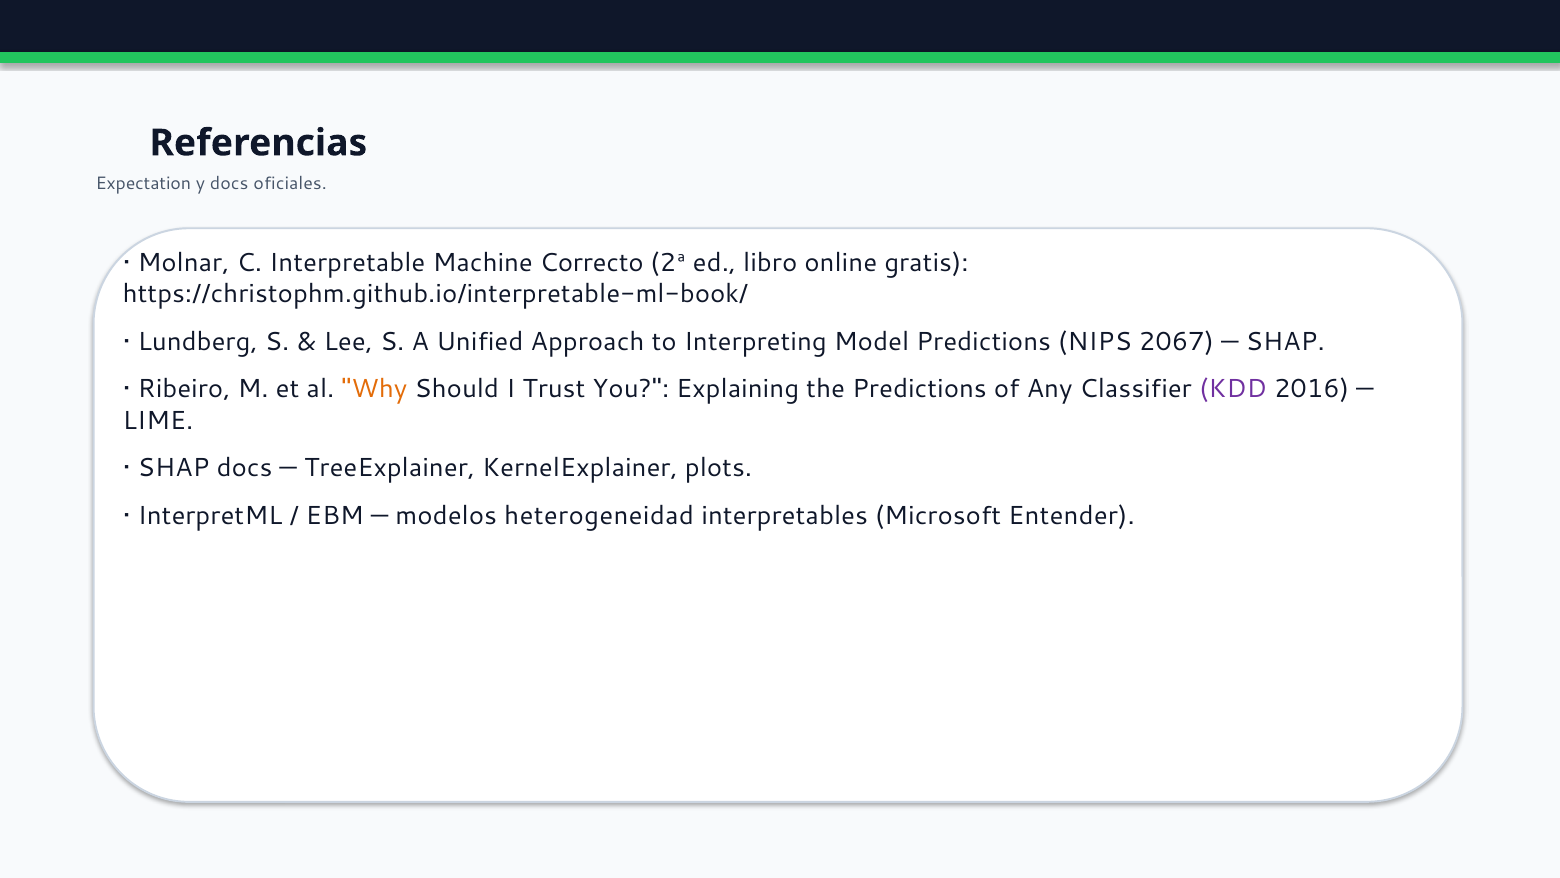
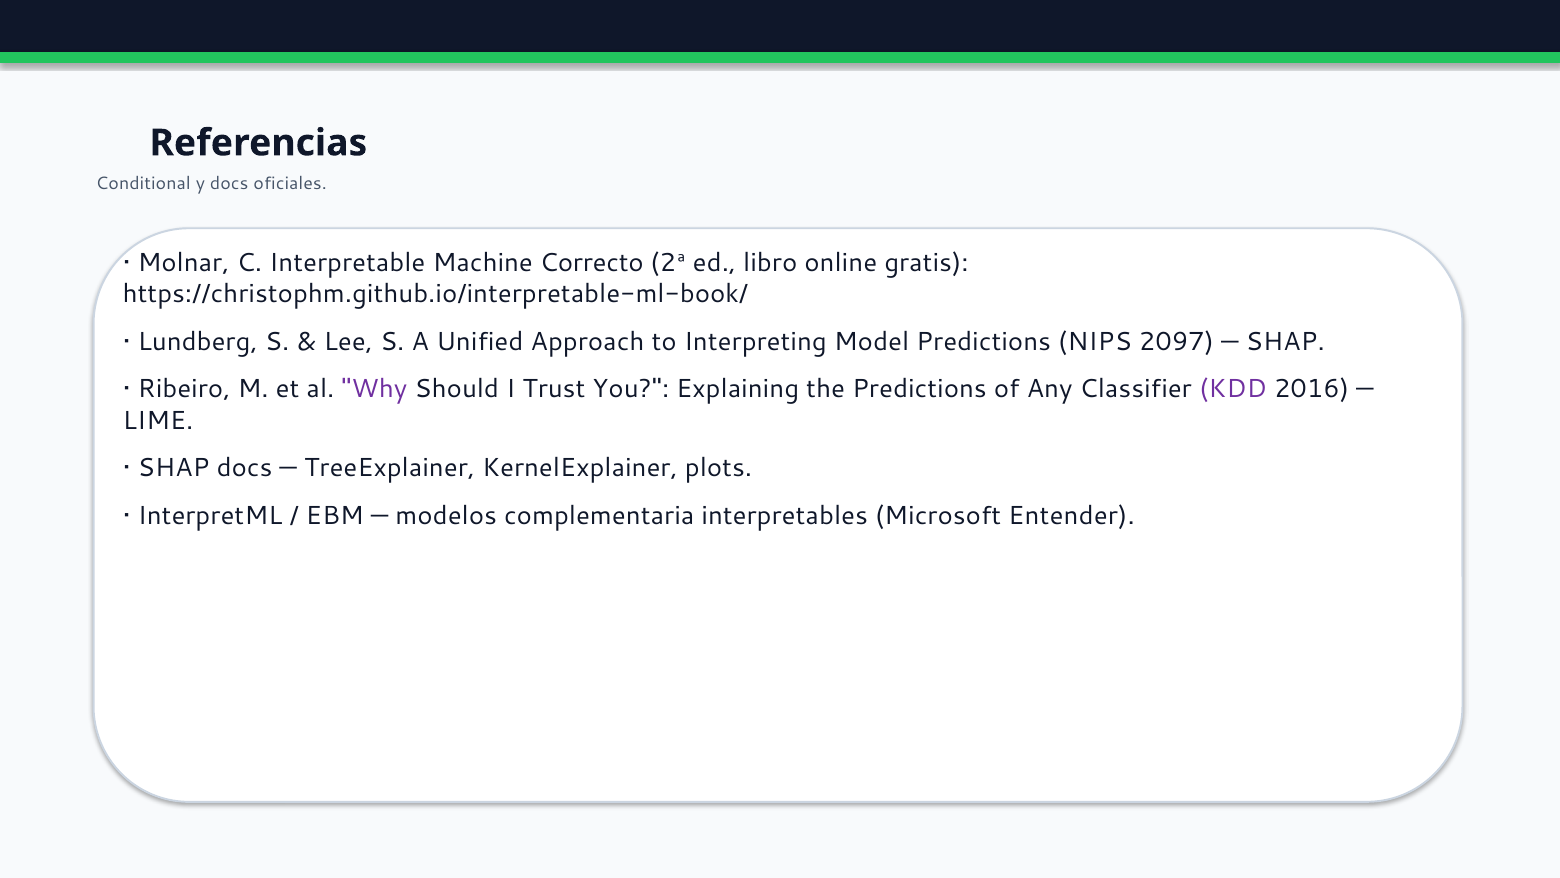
Expectation: Expectation -> Conditional (143, 184)
2067: 2067 -> 2097 (1176, 342)
Why colour: orange -> purple (374, 389)
heterogeneidad: heterogeneidad -> complementaria (599, 515)
